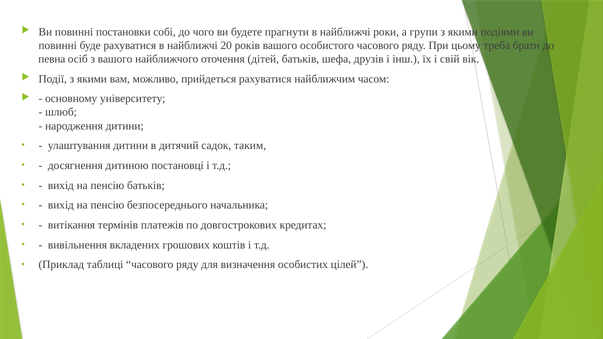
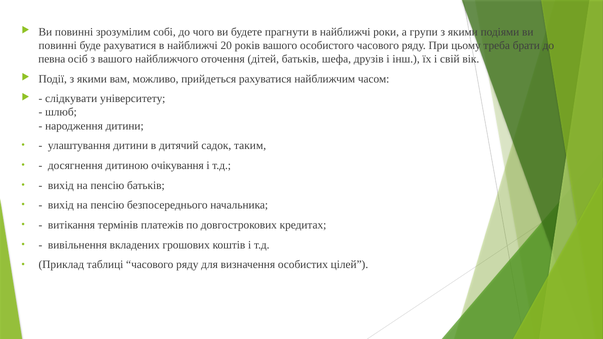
постановки: постановки -> зрозумілим (123, 32)
основному: основному -> слідкувати (71, 99)
постановці: постановці -> очікування (178, 166)
